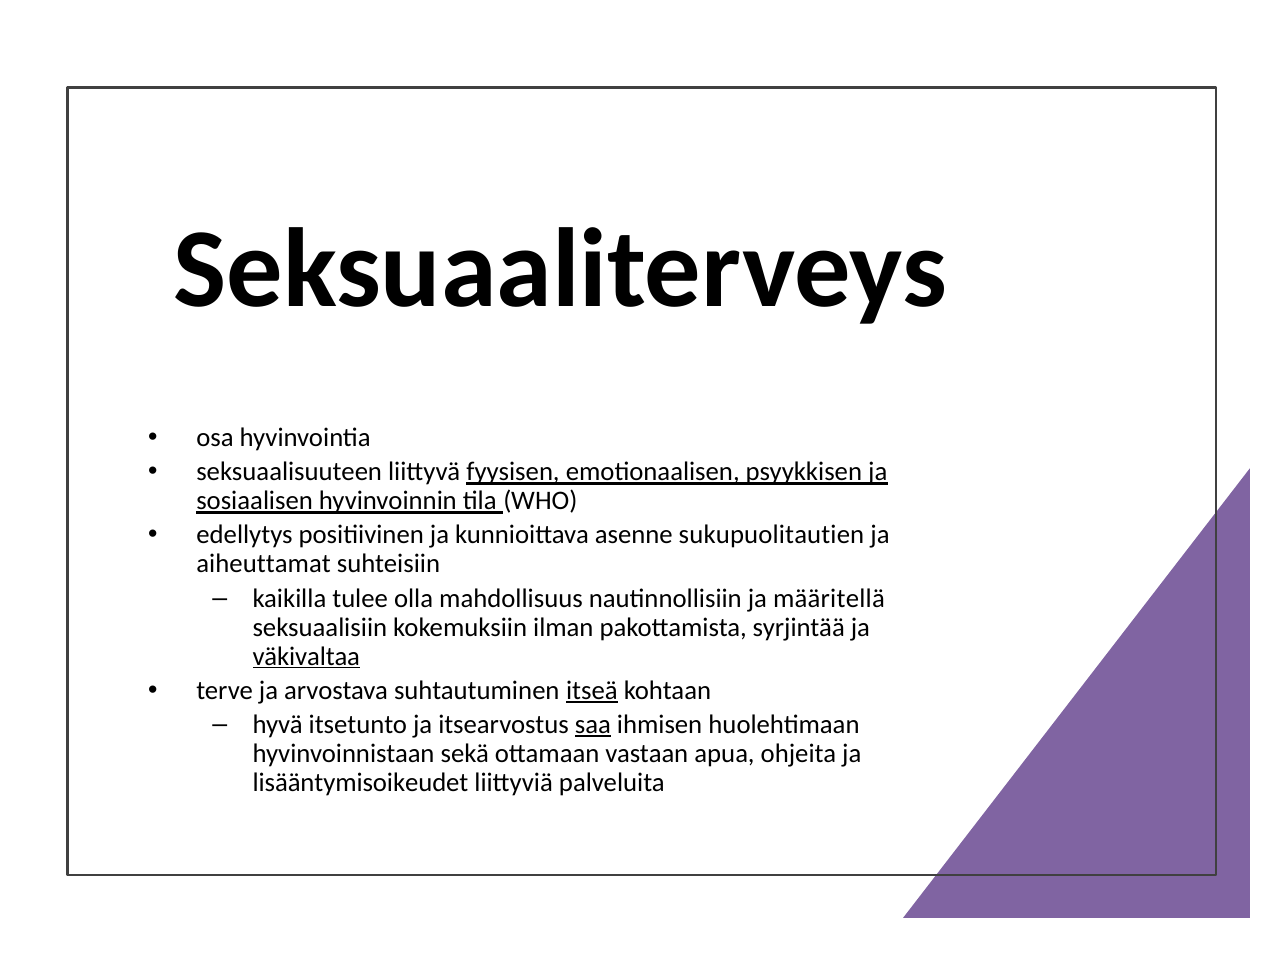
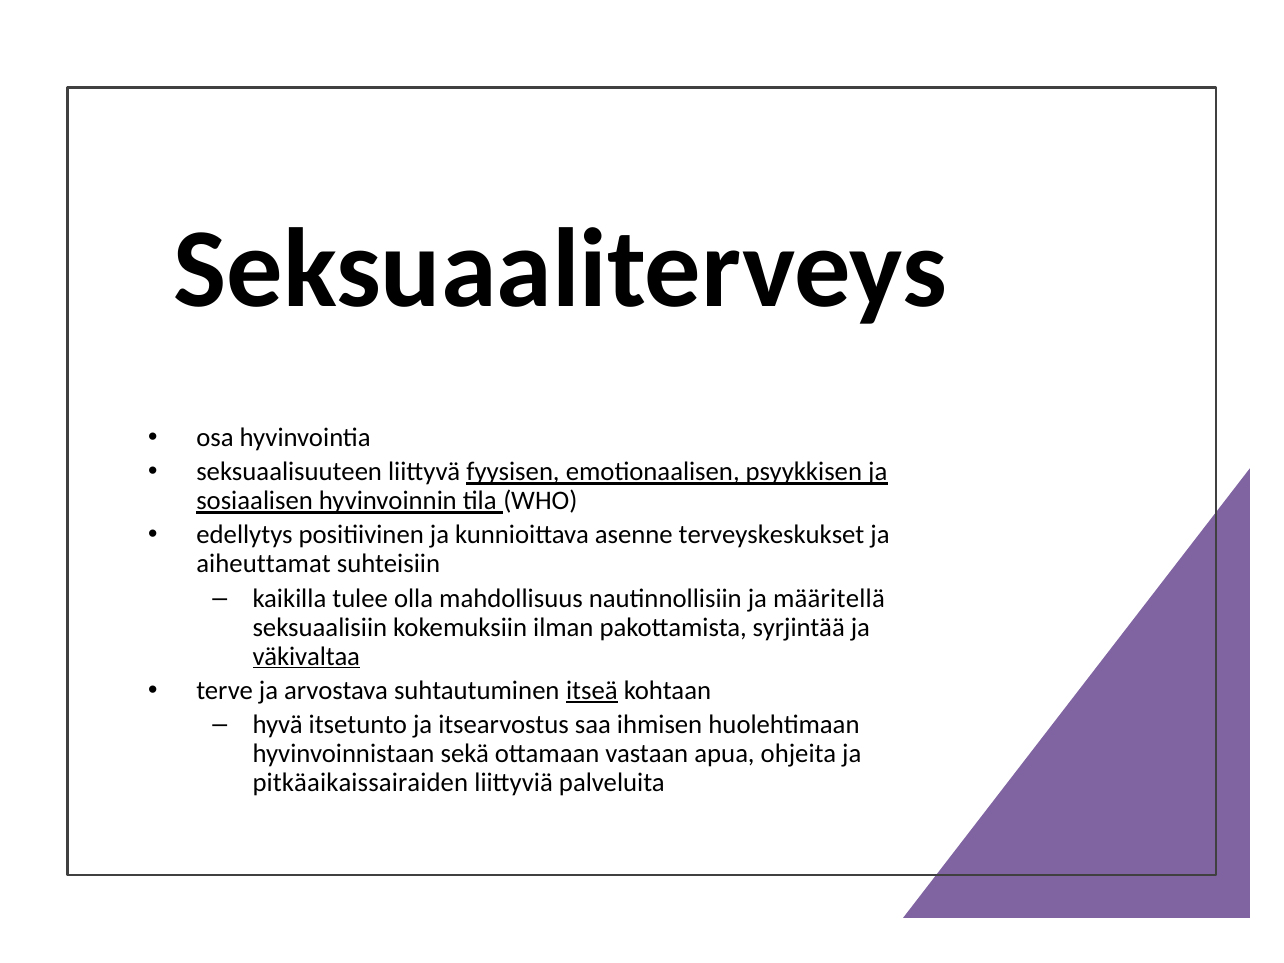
sukupuolitautien: sukupuolitautien -> terveyskeskukset (772, 535)
saa underline: present -> none (593, 725)
lisääntymisoikeudet: lisääntymisoikeudet -> pitkäaikaissairaiden (360, 783)
